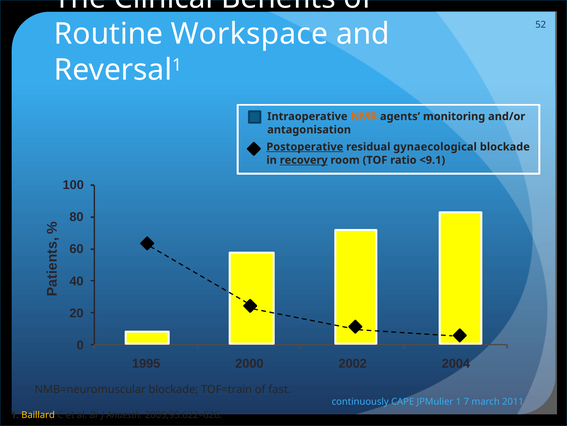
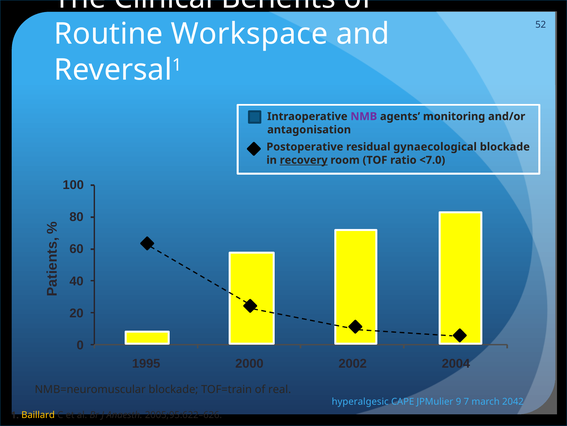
NMB colour: orange -> purple (364, 116)
Postoperative underline: present -> none (305, 147)
<9.1: <9.1 -> <7.0 (432, 160)
fast: fast -> real (280, 389)
continuously: continuously -> hyperalgesic (360, 401)
JPMulier 1: 1 -> 9 (459, 401)
2011: 2011 -> 2042 (513, 401)
